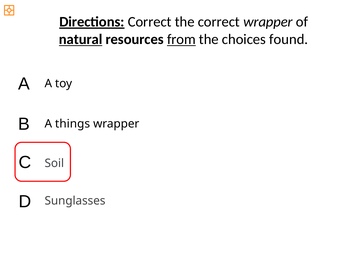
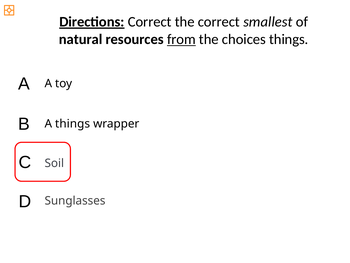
correct wrapper: wrapper -> smallest (268, 22)
natural underline: present -> none (81, 39)
choices found: found -> things (289, 39)
